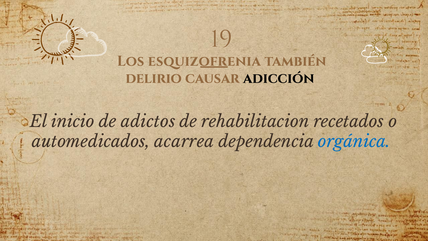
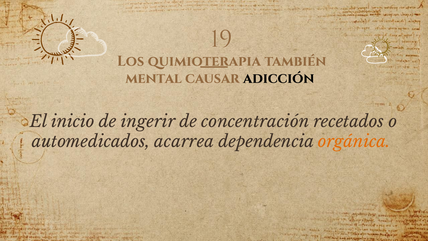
esquizofrenia: esquizofrenia -> quimioterapia (204, 61)
delirio: delirio -> mental (154, 78)
adictos: adictos -> ingerir (148, 122)
rehabilitacion: rehabilitacion -> concentración (255, 122)
orgánica colour: blue -> orange (354, 142)
